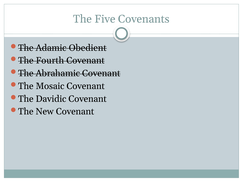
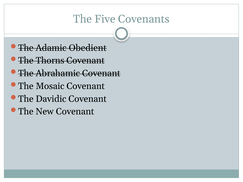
Fourth: Fourth -> Thorns (50, 61)
